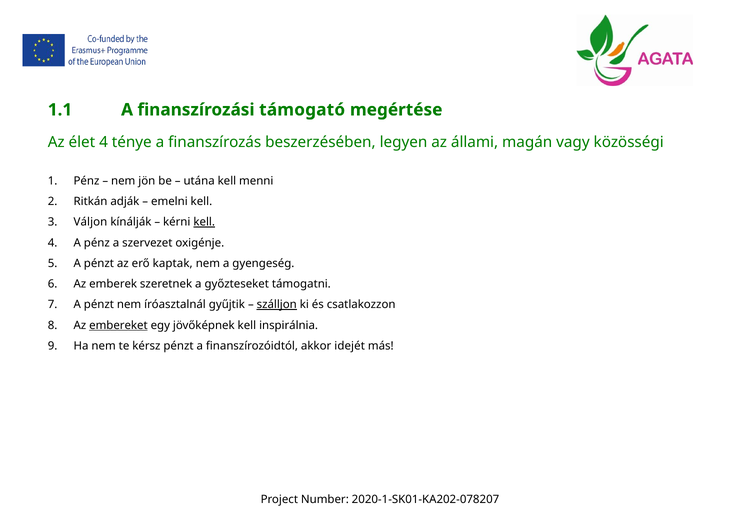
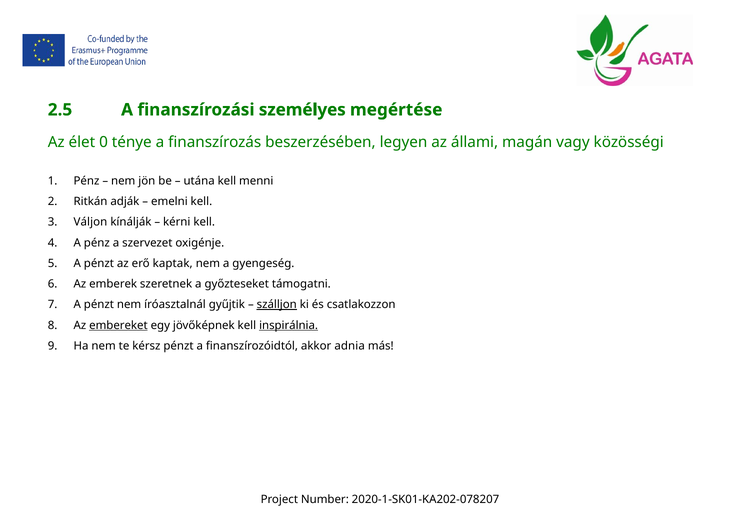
1.1: 1.1 -> 2.5 (60, 110)
támogató: támogató -> személyes (302, 110)
élet 4: 4 -> 0 (104, 143)
kell underline: present -> none (204, 222)
inspirálnia underline: none -> present (289, 326)
idejét: idejét -> adnia (350, 346)
